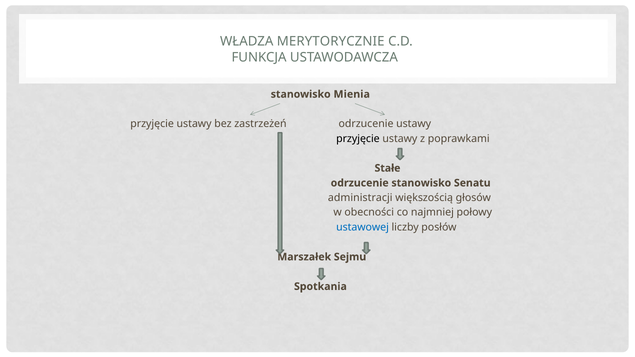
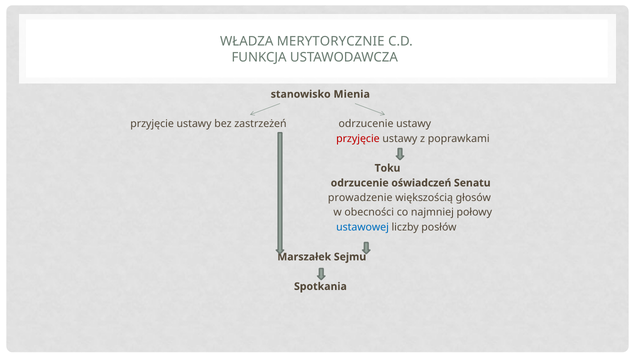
przyjęcie colour: black -> red (358, 139)
Stałe: Stałe -> Toku (387, 168)
odrzucenie stanowisko: stanowisko -> oświadczeń (421, 183)
administracji: administracji -> prowadzenie (360, 198)
